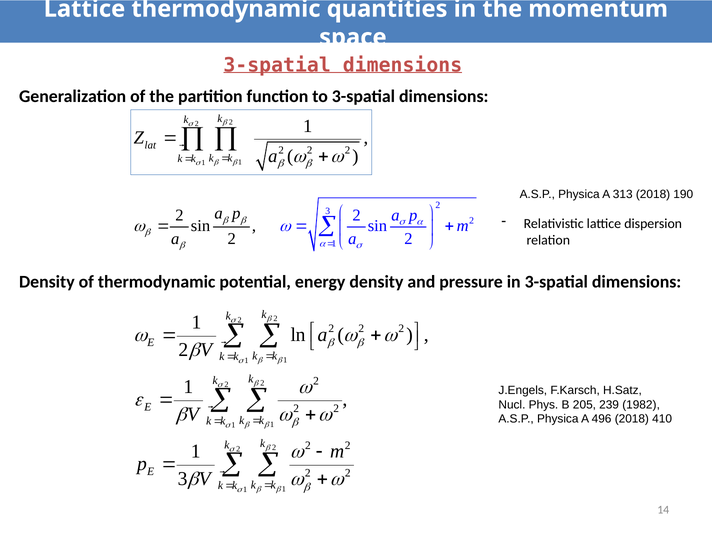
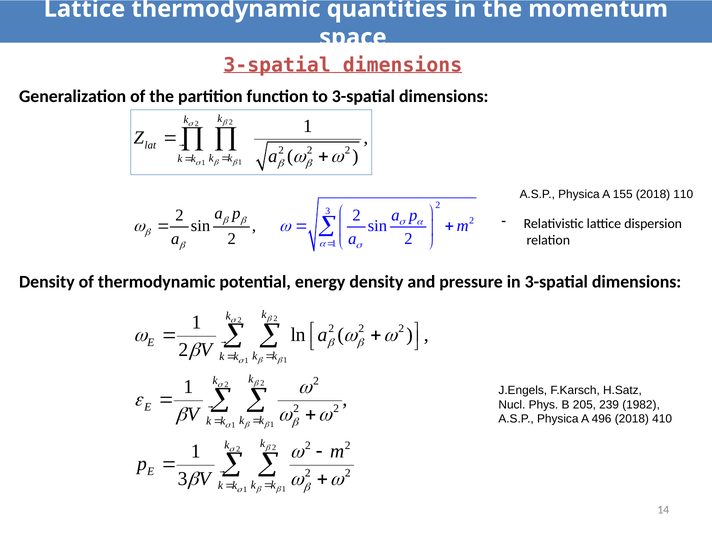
313: 313 -> 155 (623, 194)
190: 190 -> 110 (683, 194)
